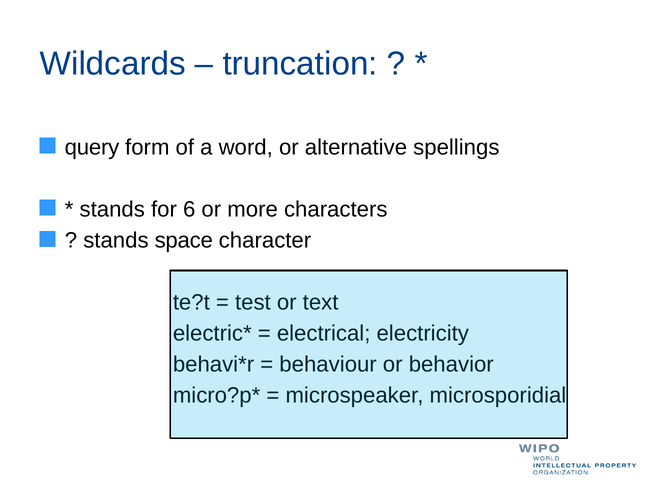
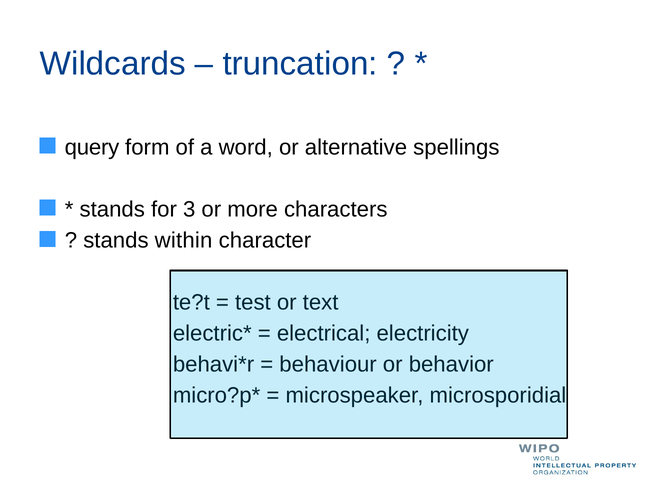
6: 6 -> 3 (189, 209)
space: space -> within (184, 240)
